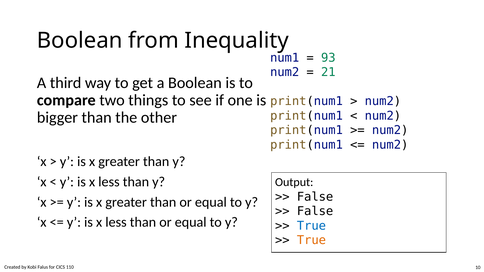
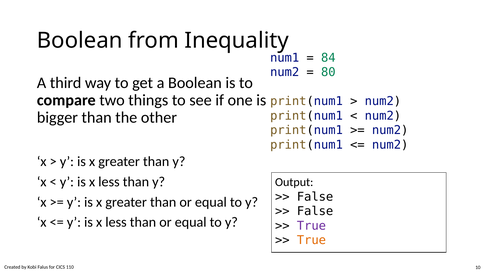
93: 93 -> 84 (328, 58)
21: 21 -> 80 (328, 72)
True colour: blue -> purple (311, 226)
